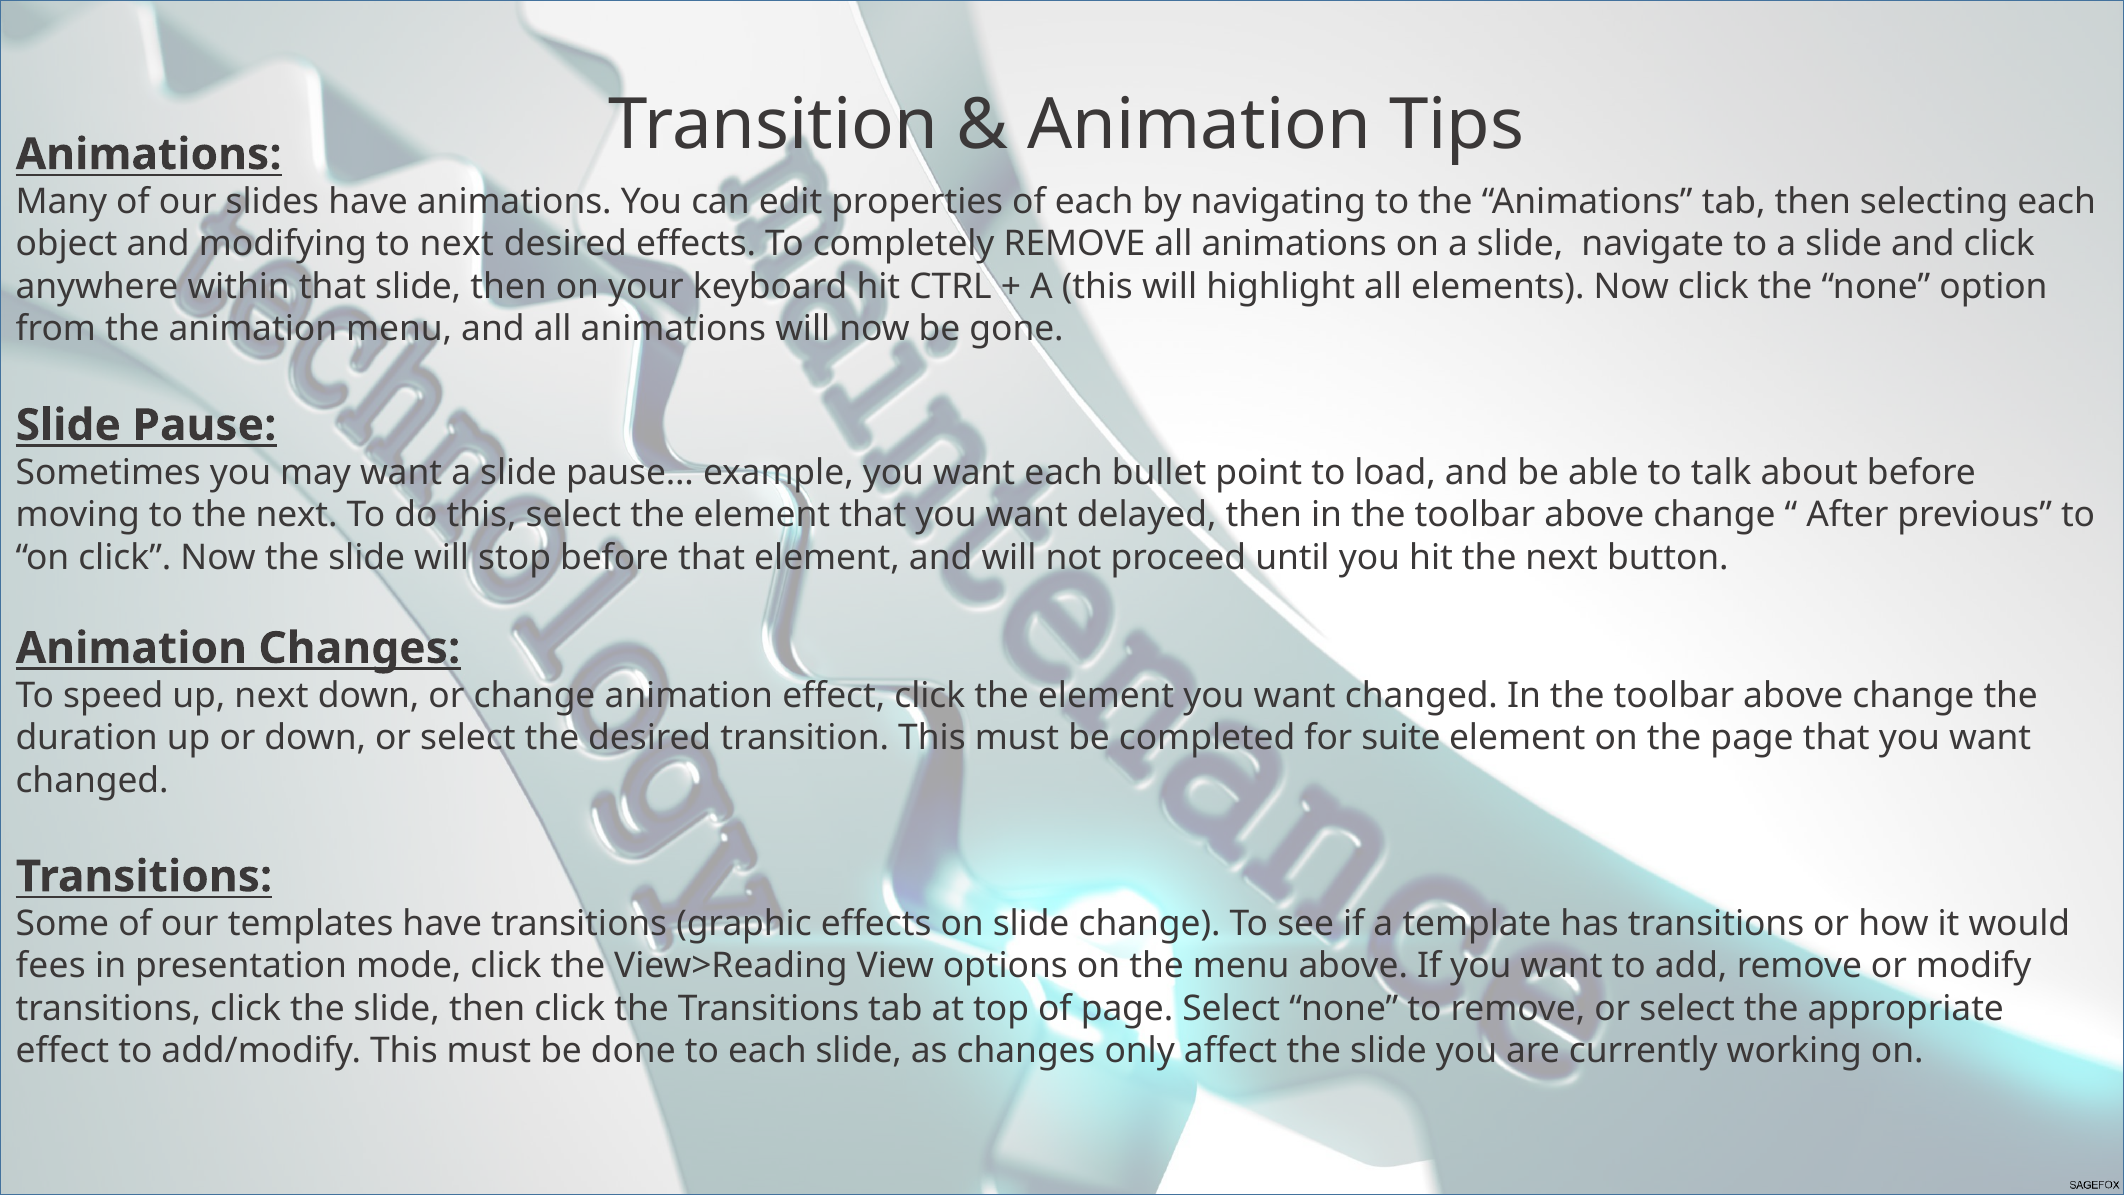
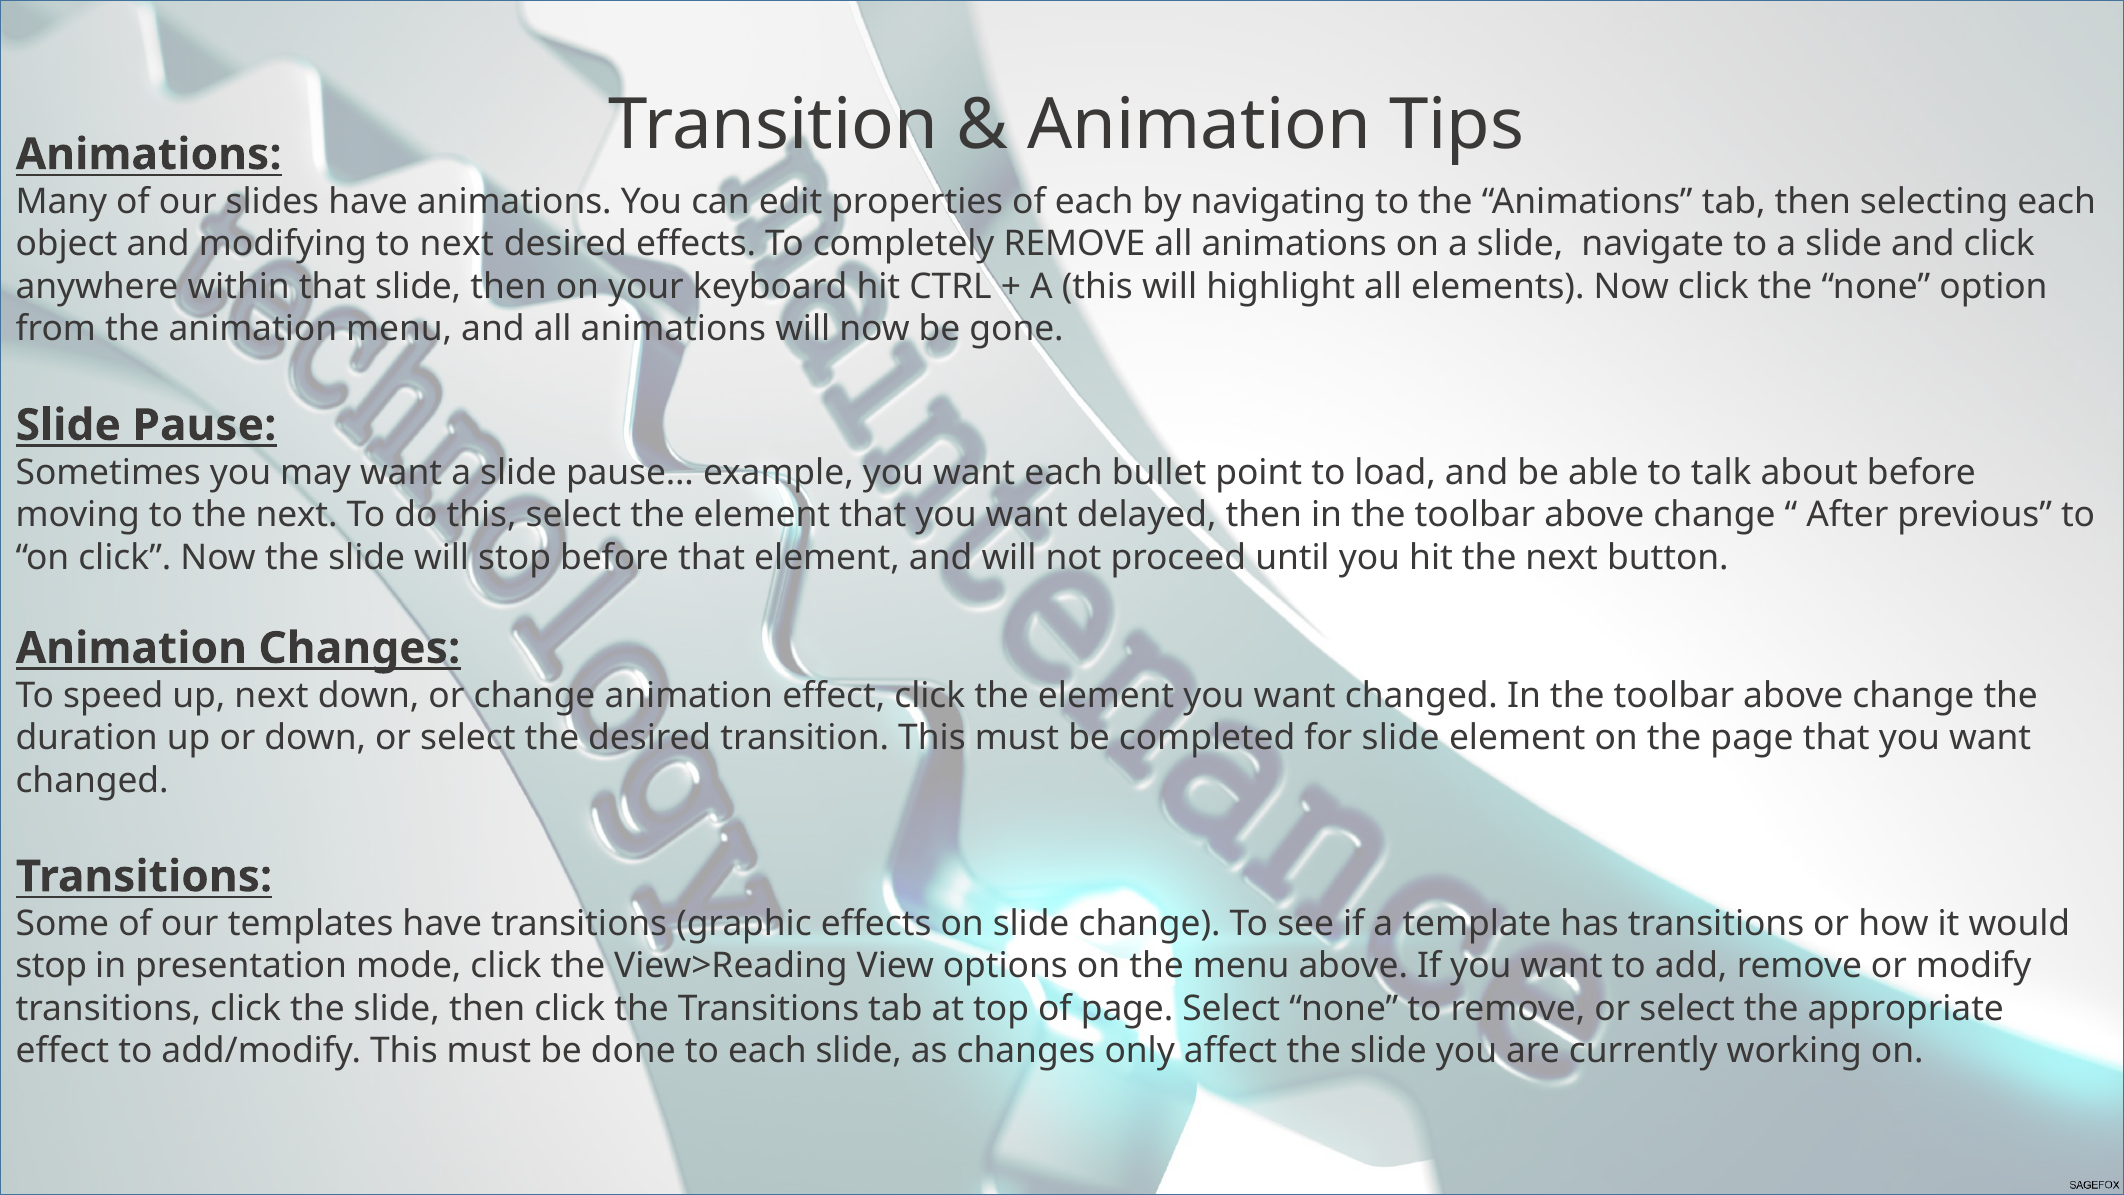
for suite: suite -> slide (1401, 738)
fees: fees -> stop (51, 966)
